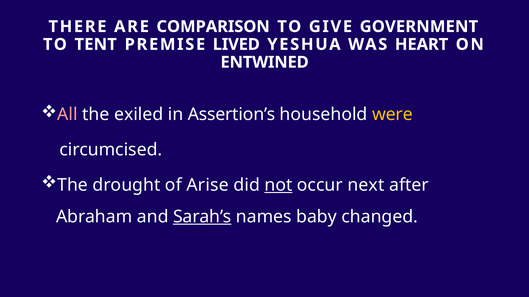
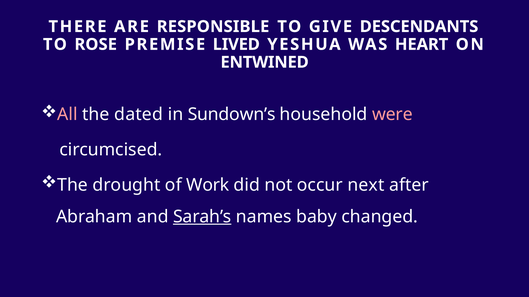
COMPARISON: COMPARISON -> RESPONSIBLE (213, 27)
GOVERNMENT: GOVERNMENT -> DESCENDANTS (419, 27)
TENT: TENT -> ROSE (96, 44)
exiled: exiled -> dated (139, 115)
Assertion’s: Assertion’s -> Sundown’s (232, 115)
were colour: yellow -> pink (392, 115)
Arise: Arise -> Work (208, 185)
not underline: present -> none (278, 185)
